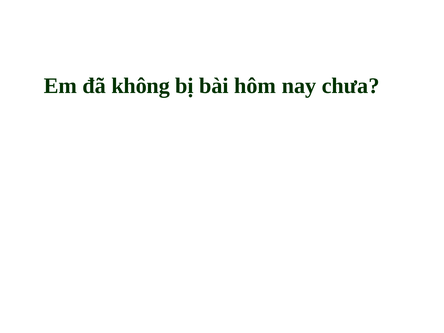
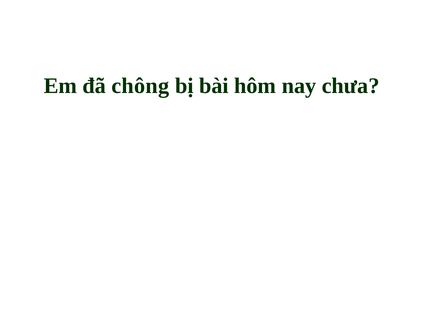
không: không -> chông (140, 86)
